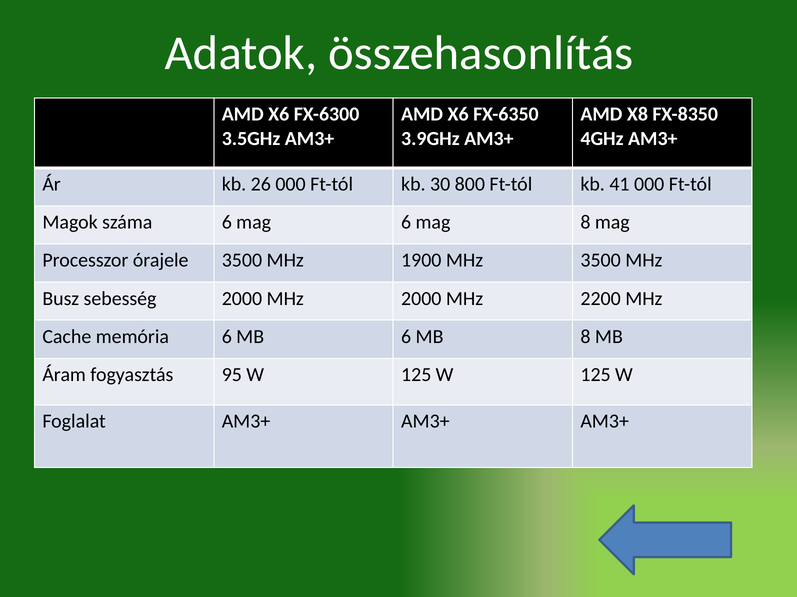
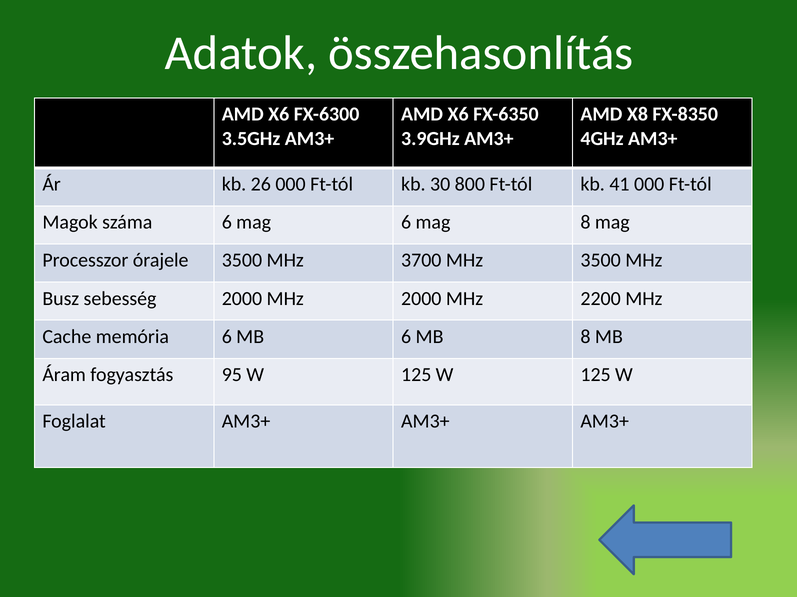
1900: 1900 -> 3700 (421, 261)
